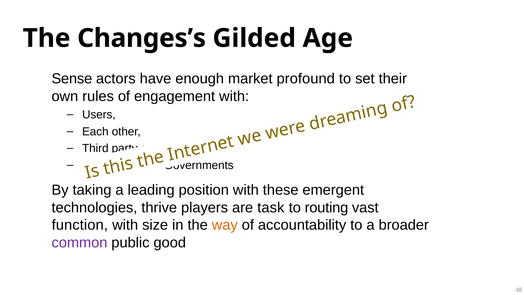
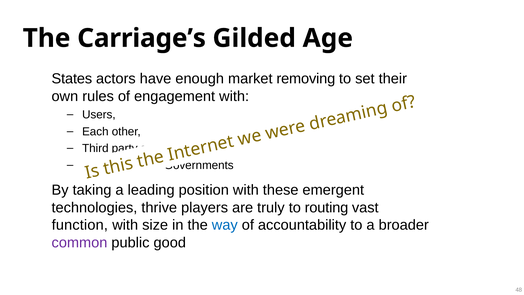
Changes’s: Changes’s -> Carriage’s (142, 38)
Sense: Sense -> States (72, 79)
profound: profound -> removing (306, 79)
task: task -> truly (271, 207)
way colour: orange -> blue (225, 225)
